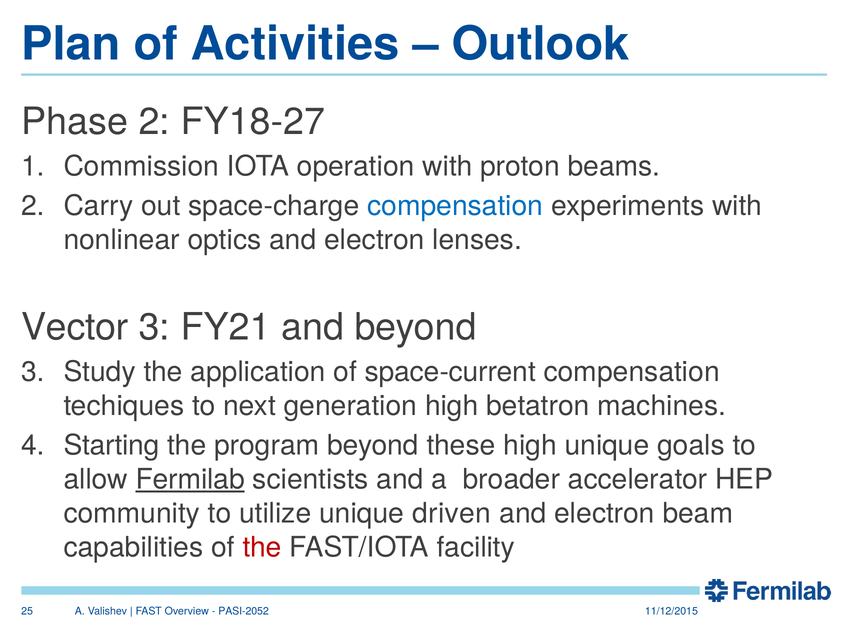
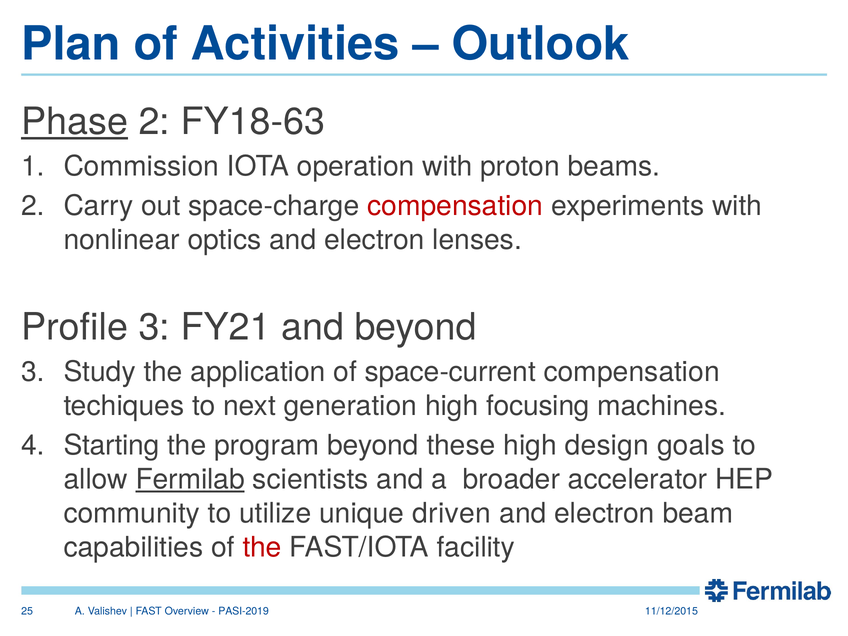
Phase underline: none -> present (75, 122)
FY18-27: FY18-27 -> FY18-63 (253, 122)
compensation colour: blue -> red (455, 206)
Vector: Vector -> Profile (75, 327)
betatron: betatron -> focusing (538, 406)
high unique: unique -> design (607, 445)
PASI-2052: PASI-2052 -> PASI-2019 (244, 611)
